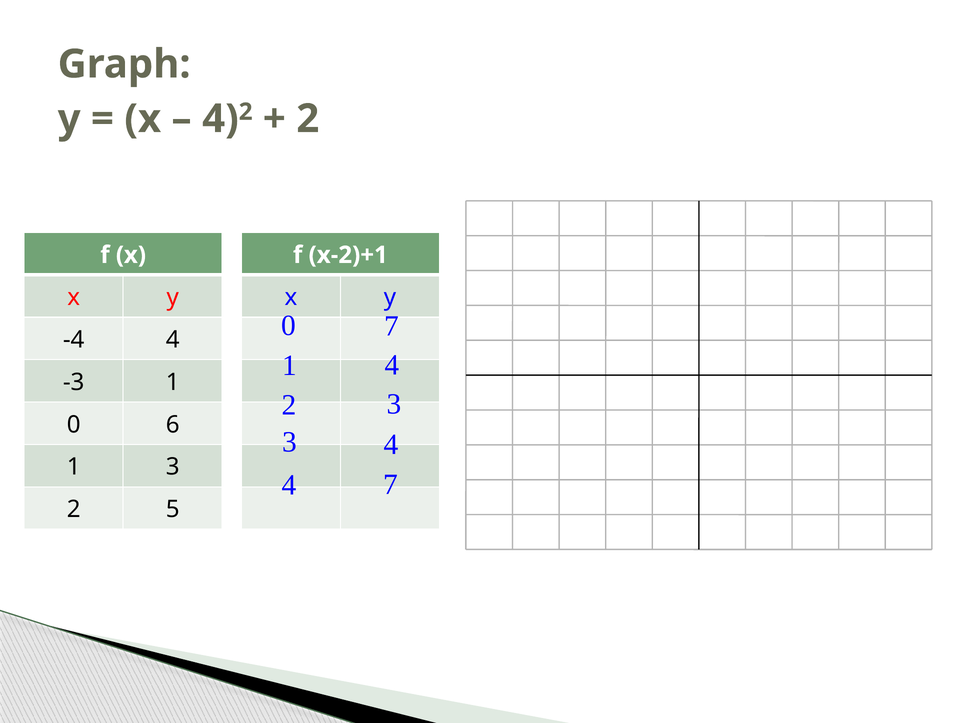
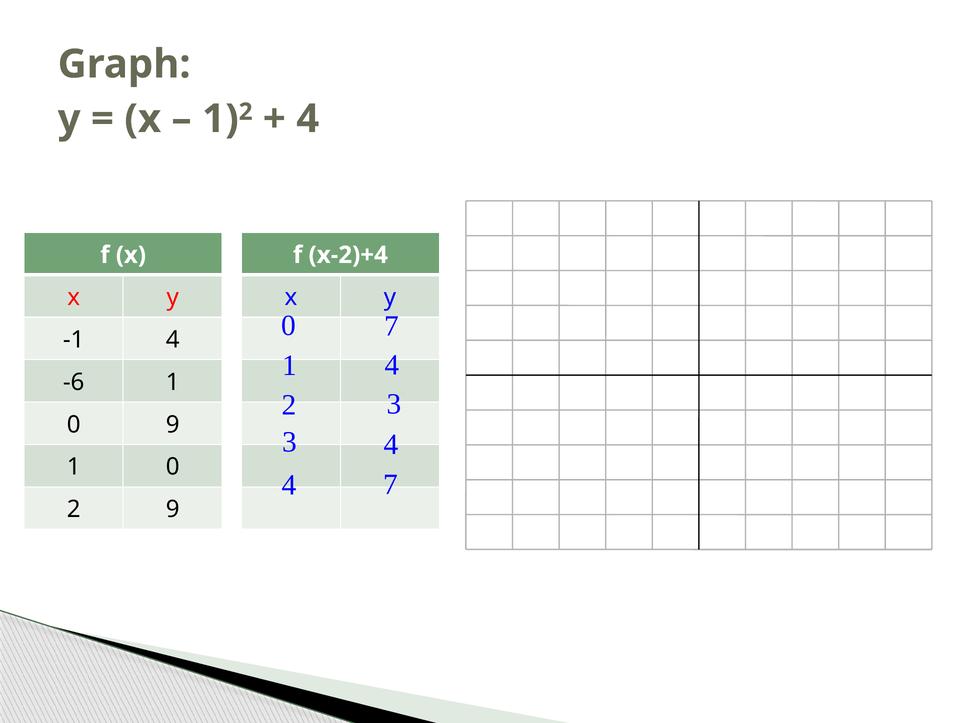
4: 4 -> 1 (220, 119)
2: 2 -> 4 (308, 119)
x-2)+1: x-2)+1 -> x-2)+4 (348, 255)
-4: -4 -> -1 (74, 340)
-3: -3 -> -6 (74, 382)
0 6: 6 -> 9 (173, 425)
3: 3 -> 0 (173, 467)
2 5: 5 -> 9 (173, 509)
